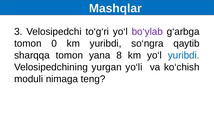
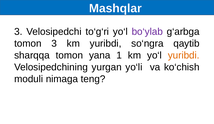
tomon 0: 0 -> 3 (54, 43)
8: 8 -> 1 (119, 55)
yuribdi colour: blue -> orange (184, 55)
